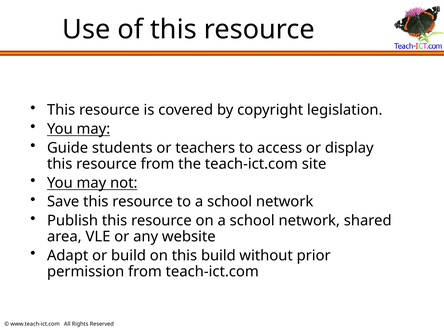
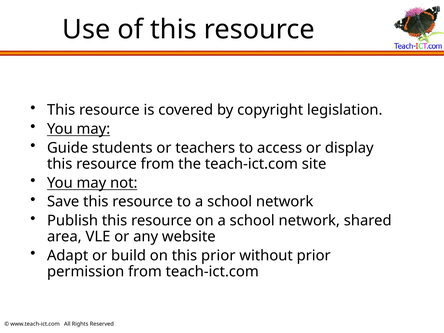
this build: build -> prior (218, 256)
